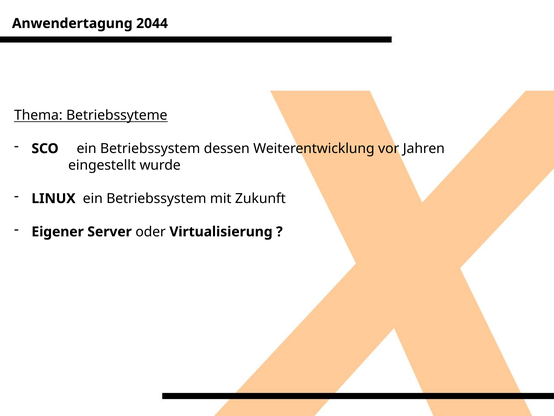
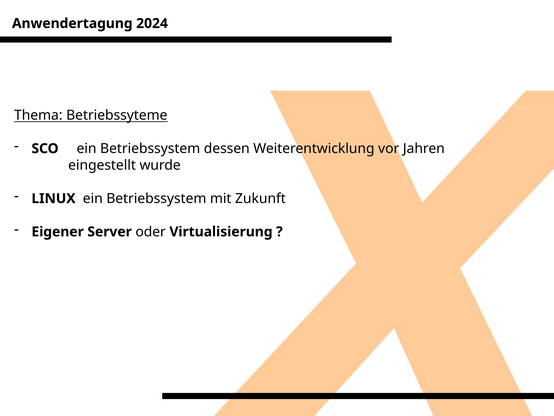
2044: 2044 -> 2024 (152, 23)
